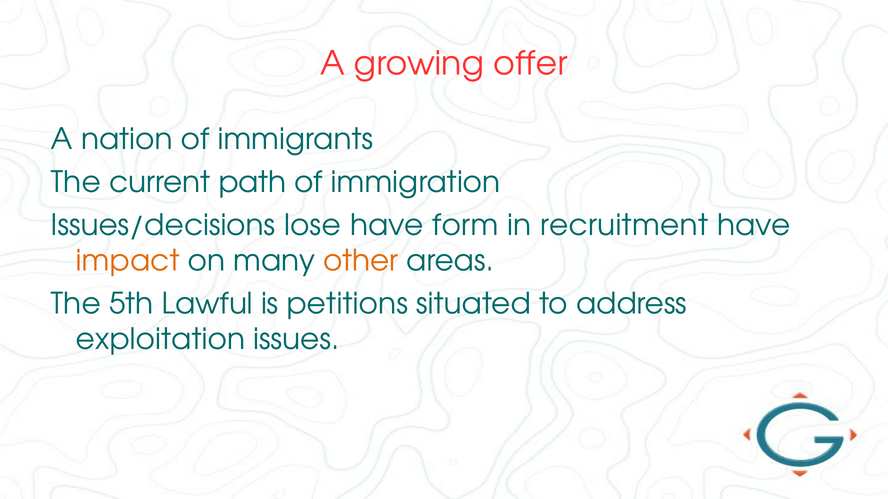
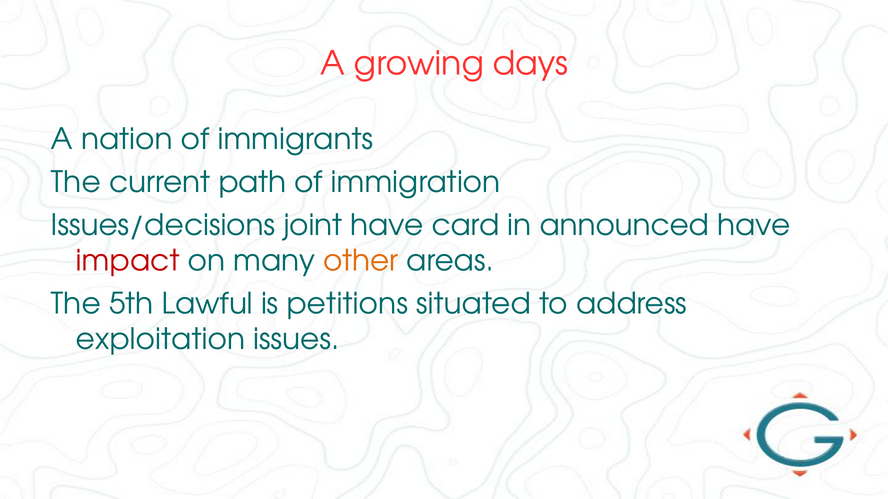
offer: offer -> days (531, 64)
lose: lose -> joint (313, 226)
form: form -> card (466, 226)
recruitment: recruitment -> announced (624, 226)
impact colour: orange -> red (128, 261)
